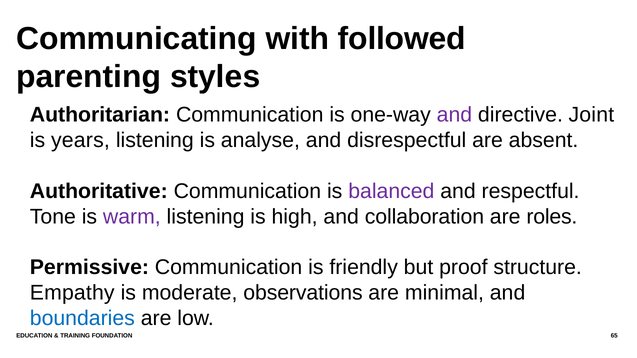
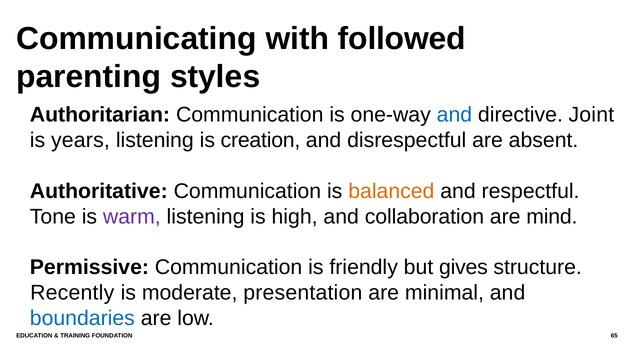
and colour: purple -> blue (454, 115)
analyse: analyse -> creation (260, 140)
balanced colour: purple -> orange (391, 191)
roles: roles -> mind (552, 217)
proof: proof -> gives (463, 268)
Empathy: Empathy -> Recently (72, 293)
observations: observations -> presentation (303, 293)
